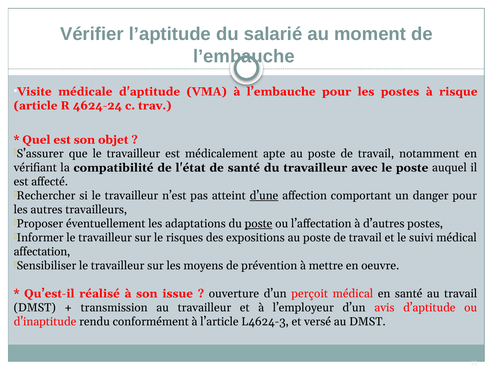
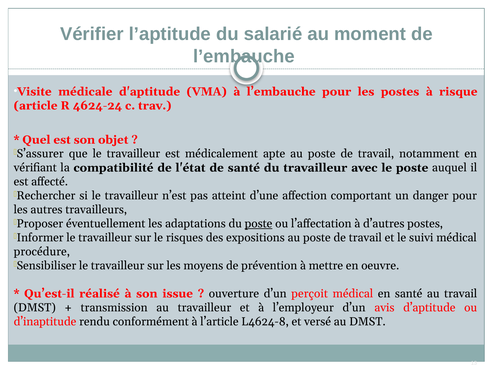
d’une underline: present -> none (264, 196)
affectation: affectation -> procédure (42, 251)
L4624-3: L4624-3 -> L4624-8 (265, 321)
